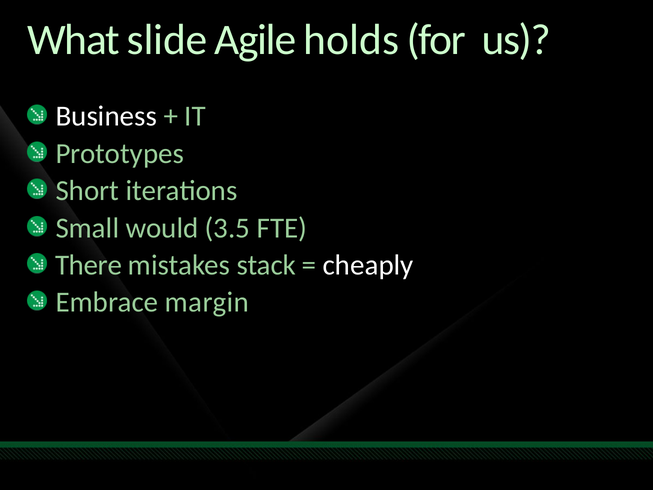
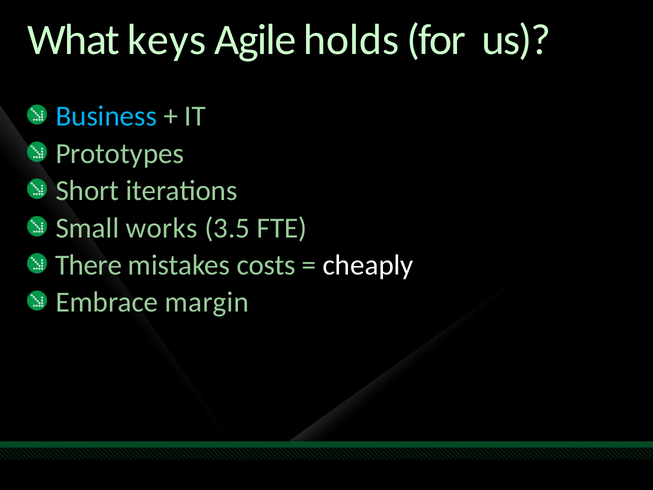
slide: slide -> keys (167, 40)
Business colour: white -> light blue (106, 116)
would: would -> works (162, 228)
stack: stack -> costs (266, 265)
